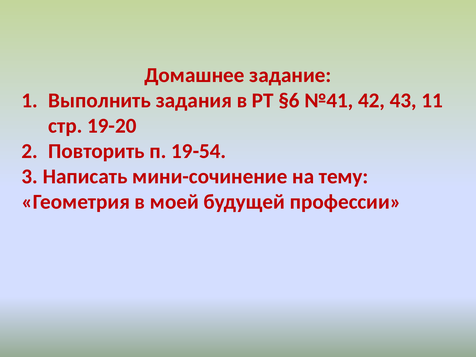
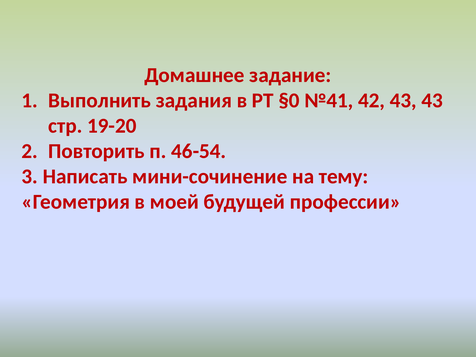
§6: §6 -> §0 (289, 100)
43 11: 11 -> 43 (432, 100)
19-54: 19-54 -> 46-54 (199, 151)
